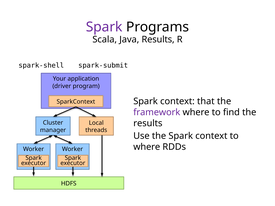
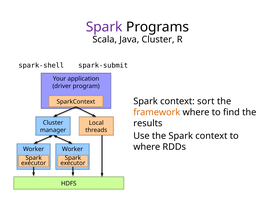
Java Results: Results -> Cluster (158, 39)
that: that -> sort (206, 101)
framework colour: purple -> orange (157, 112)
